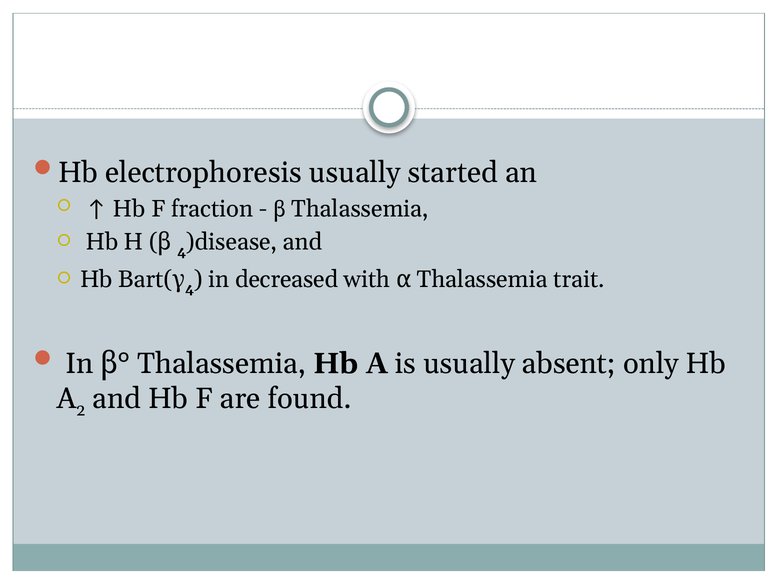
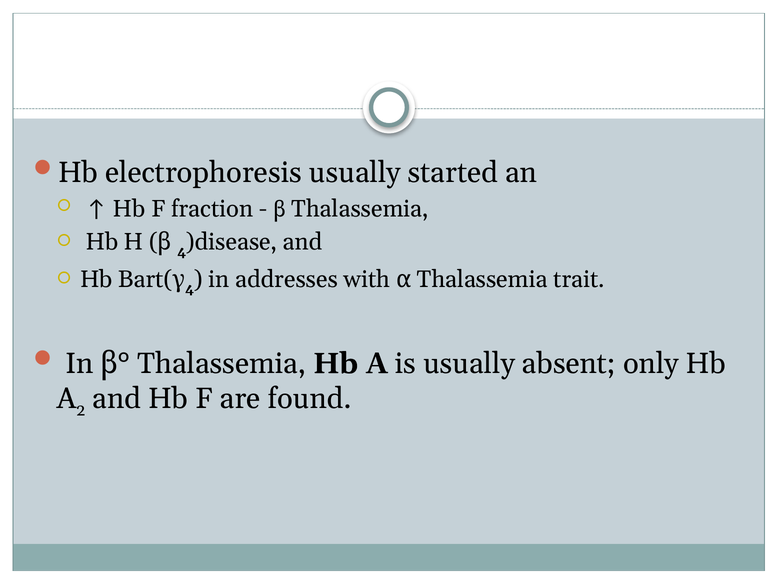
decreased: decreased -> addresses (287, 279)
